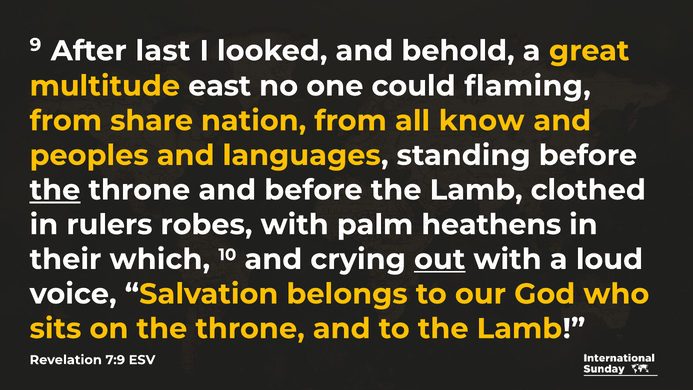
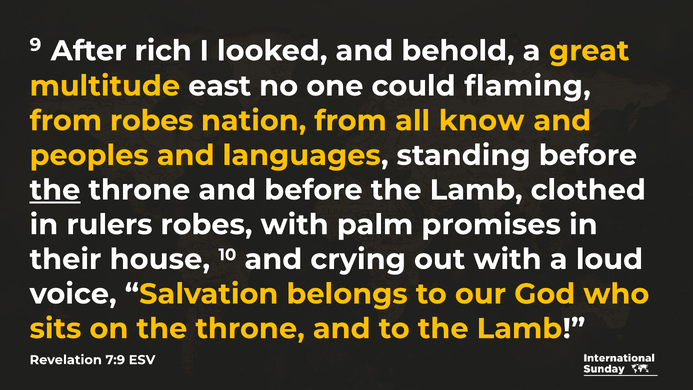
last: last -> rich (163, 51)
from share: share -> robes (152, 121)
heathens: heathens -> promises (491, 225)
which: which -> house (160, 259)
out underline: present -> none (440, 259)
